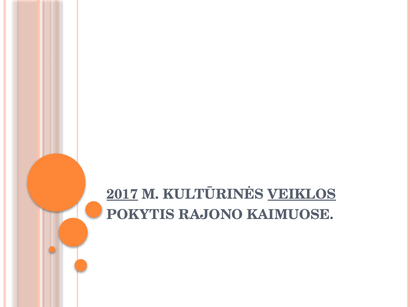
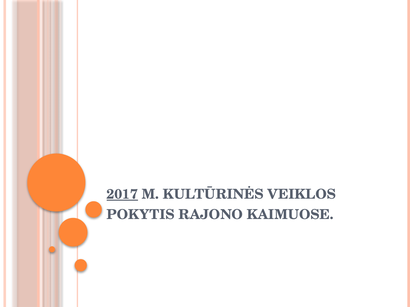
VEIKLOS underline: present -> none (302, 195)
